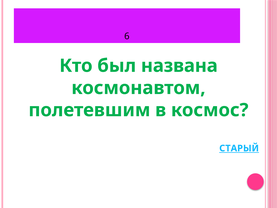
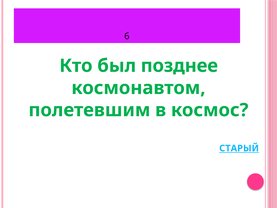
названа: названа -> позднее (179, 66)
